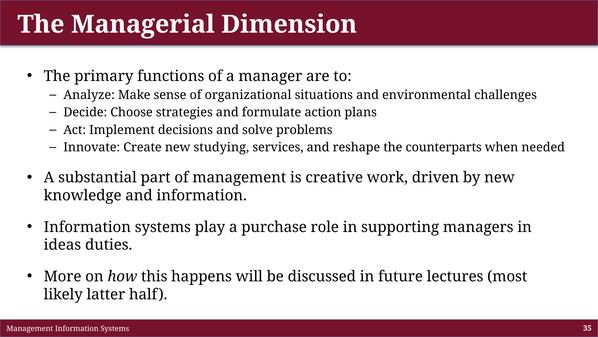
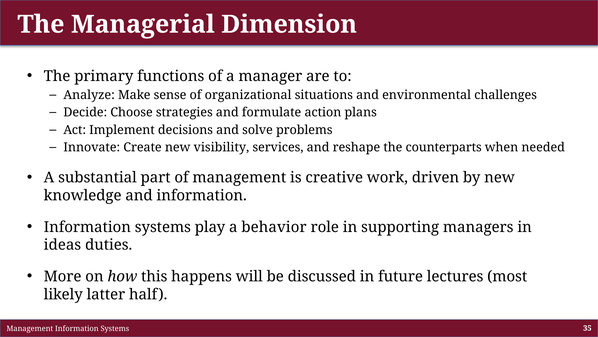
studying: studying -> visibility (221, 147)
purchase: purchase -> behavior (274, 227)
